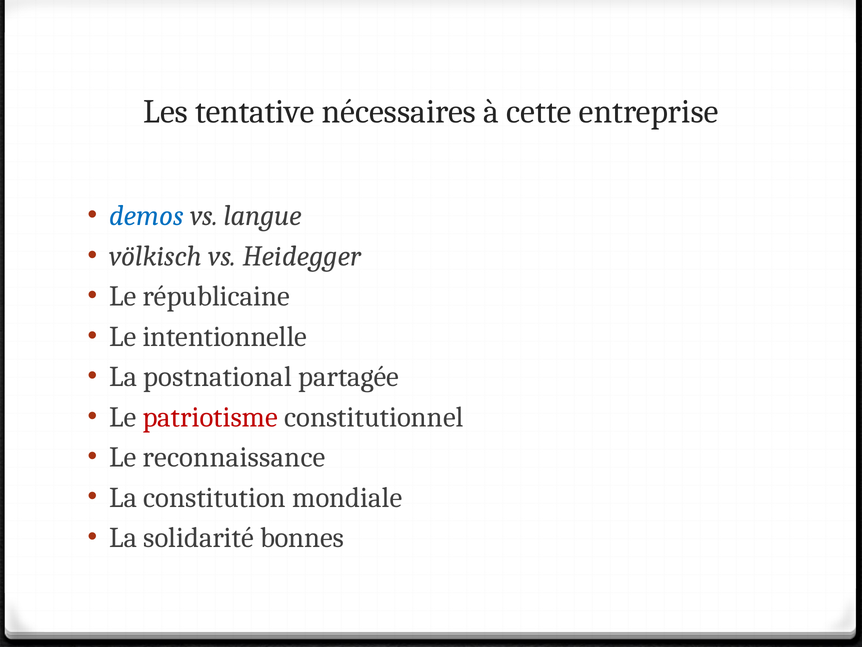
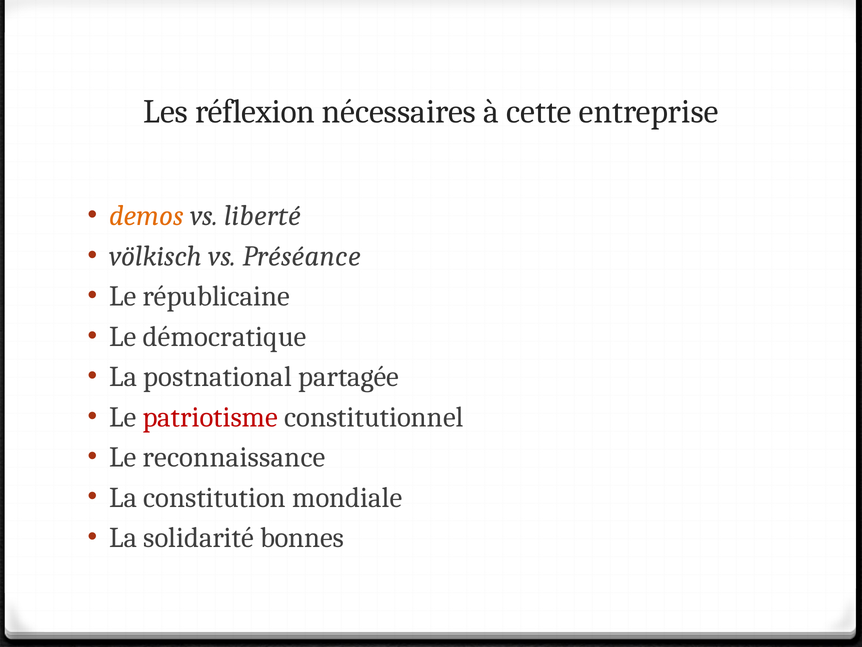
tentative: tentative -> réflexion (255, 111)
demos colour: blue -> orange (146, 216)
langue: langue -> liberté (263, 216)
Heidegger: Heidegger -> Préséance (302, 256)
intentionnelle: intentionnelle -> démocratique (225, 336)
